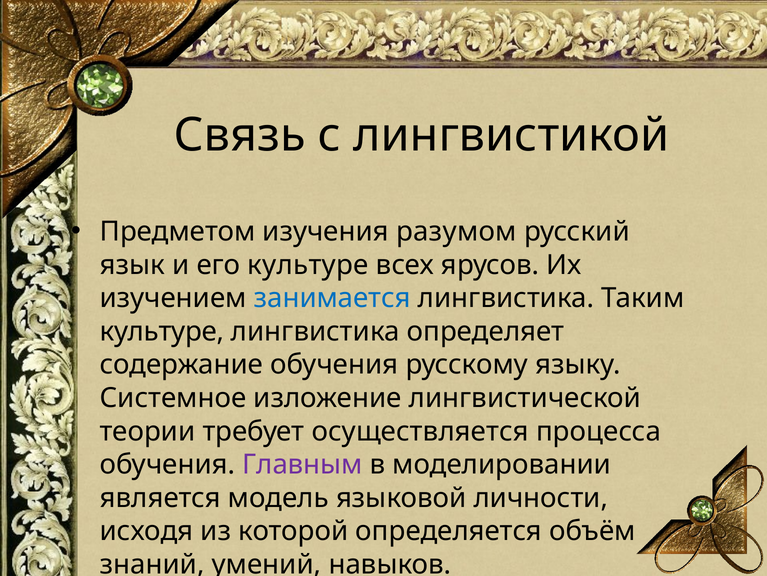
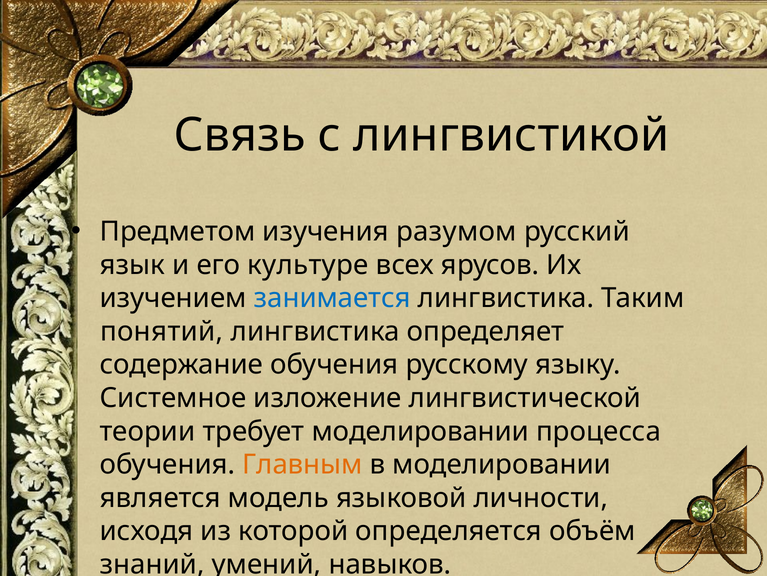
культуре: культуре -> понятий (162, 331)
требует осуществляется: осуществляется -> моделировании (420, 431)
Главным colour: purple -> orange (302, 464)
